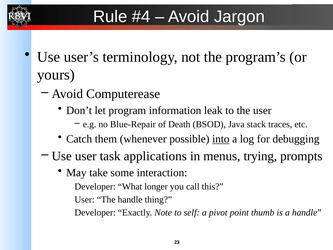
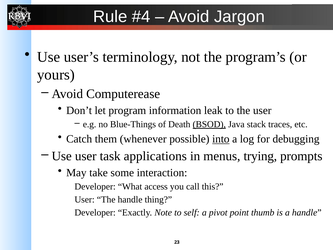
Blue-Repair: Blue-Repair -> Blue-Things (133, 124)
BSOD underline: none -> present (209, 124)
longer: longer -> access (156, 186)
